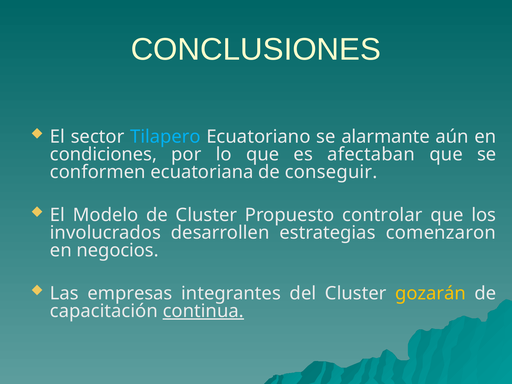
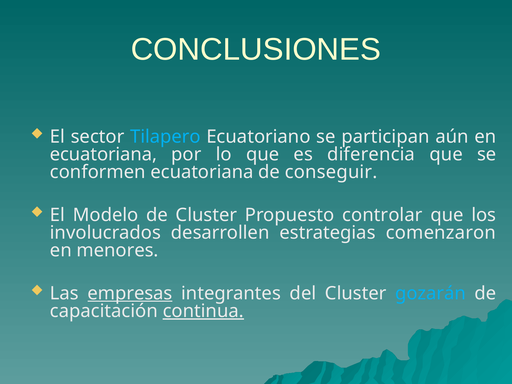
alarmante: alarmante -> participan (386, 137)
condiciones: condiciones -> ecuatoriana (103, 154)
afectaban: afectaban -> diferencia (371, 154)
negocios: negocios -> menores (118, 250)
empresas underline: none -> present (130, 293)
gozarán colour: yellow -> light blue (430, 293)
